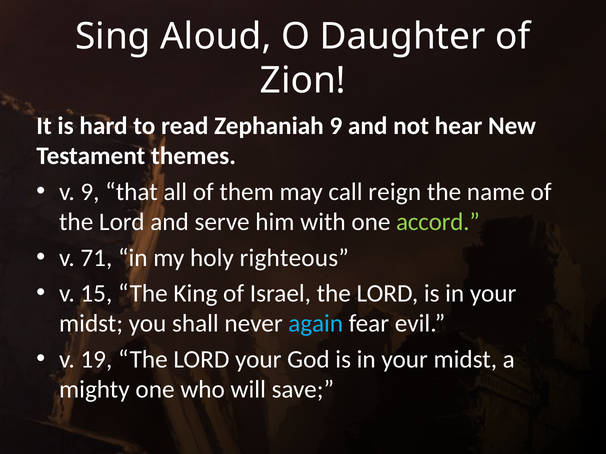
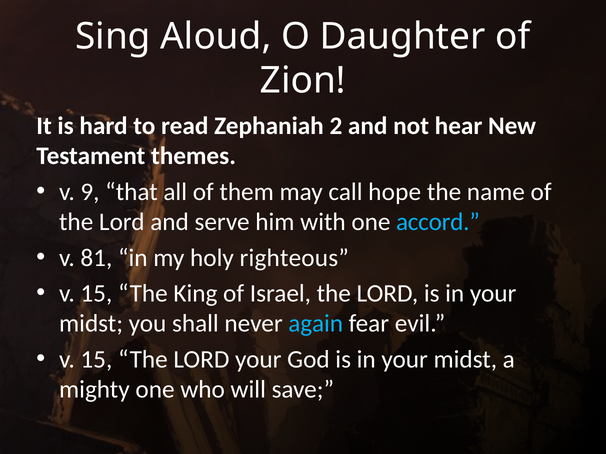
Zephaniah 9: 9 -> 2 (336, 126)
reign: reign -> hope (395, 192)
accord colour: light green -> light blue (438, 222)
71: 71 -> 81 (96, 258)
19: 19 -> 15 (96, 360)
